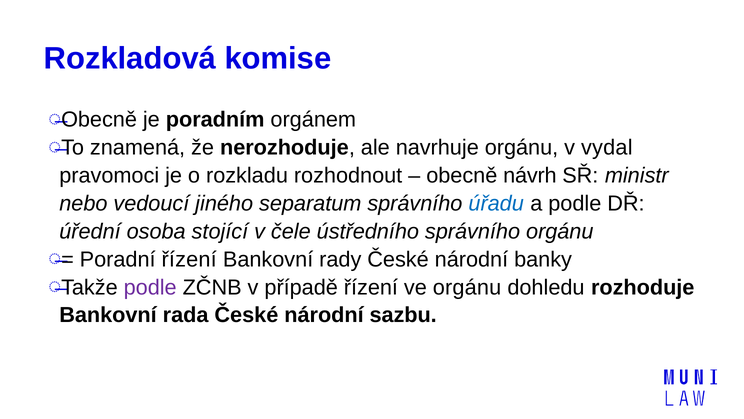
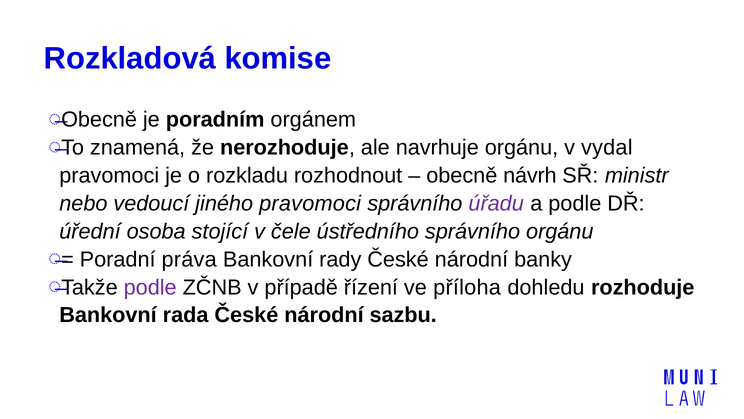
jiného separatum: separatum -> pravomoci (310, 203)
úřadu colour: blue -> purple (496, 203)
Poradní řízení: řízení -> práva (189, 259)
ve orgánu: orgánu -> příloha (467, 287)
